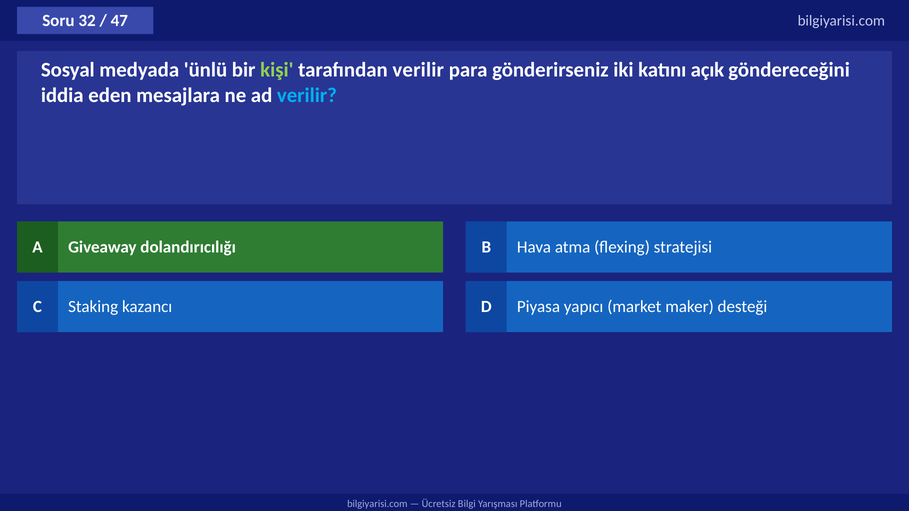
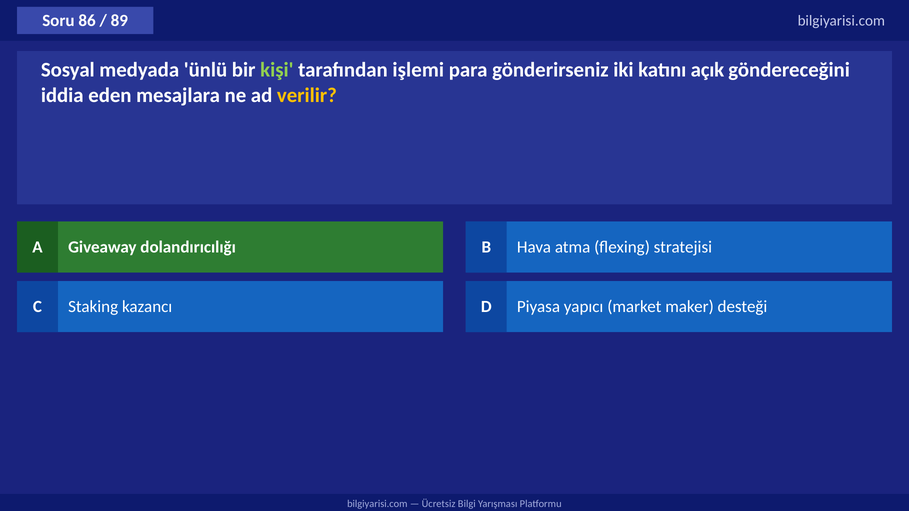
32: 32 -> 86 (87, 21)
47: 47 -> 89 (119, 21)
tarafından verilir: verilir -> işlemi (418, 70)
verilir colour: light blue -> yellow (307, 95)
